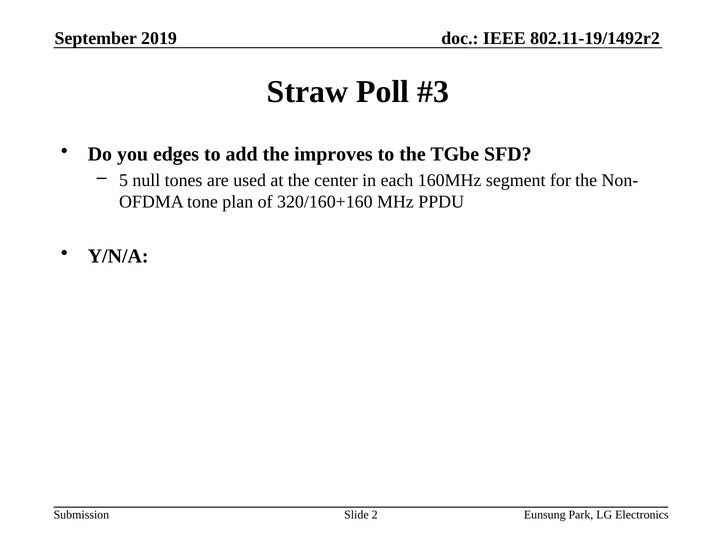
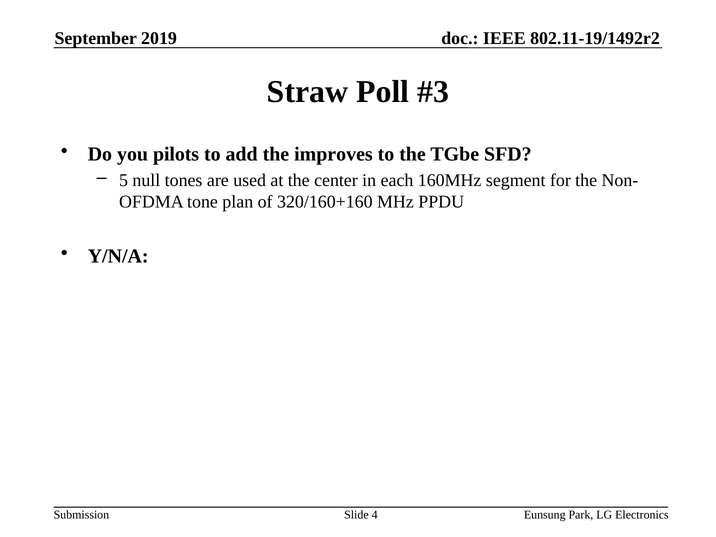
edges: edges -> pilots (176, 154)
2: 2 -> 4 (375, 515)
